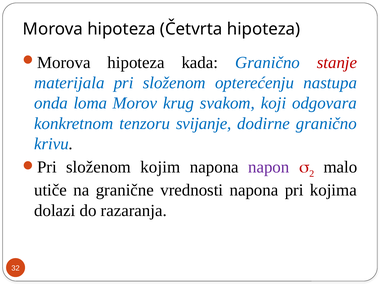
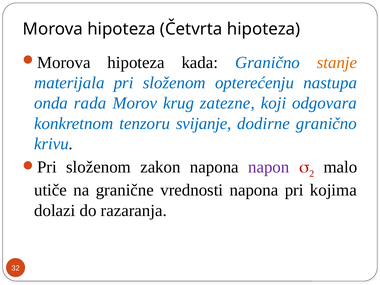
stanje colour: red -> orange (337, 63)
loma: loma -> rada (90, 103)
svakom: svakom -> zatezne (227, 103)
kojim: kojim -> zakon (160, 167)
